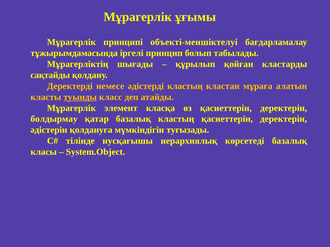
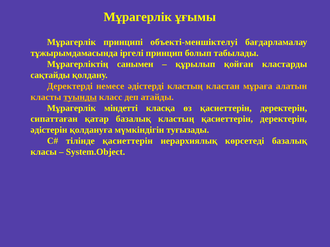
шығады: шығады -> санымен (135, 64)
элемент: элемент -> міндетті (121, 108)
болдырмау: болдырмау -> сипаттаған (54, 119)
тілінде нусқағышы: нусқағышы -> қасиеттерін (128, 141)
